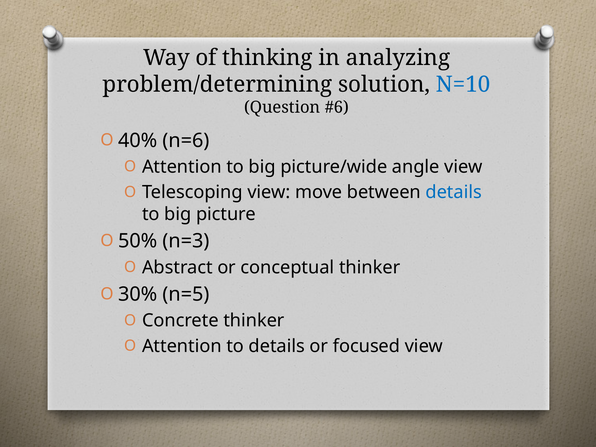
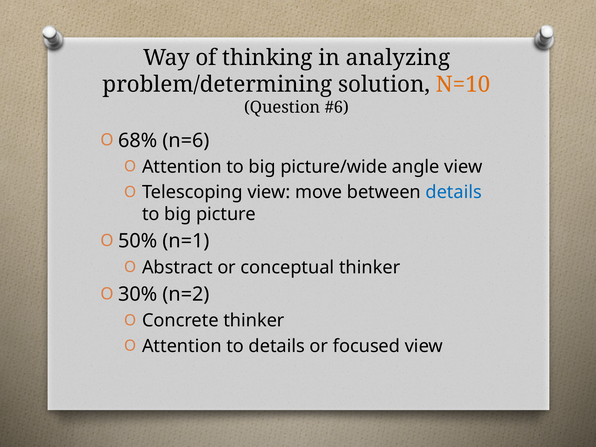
N=10 colour: blue -> orange (463, 85)
40%: 40% -> 68% (138, 140)
n=3: n=3 -> n=1 (186, 241)
n=5: n=5 -> n=2 (186, 294)
